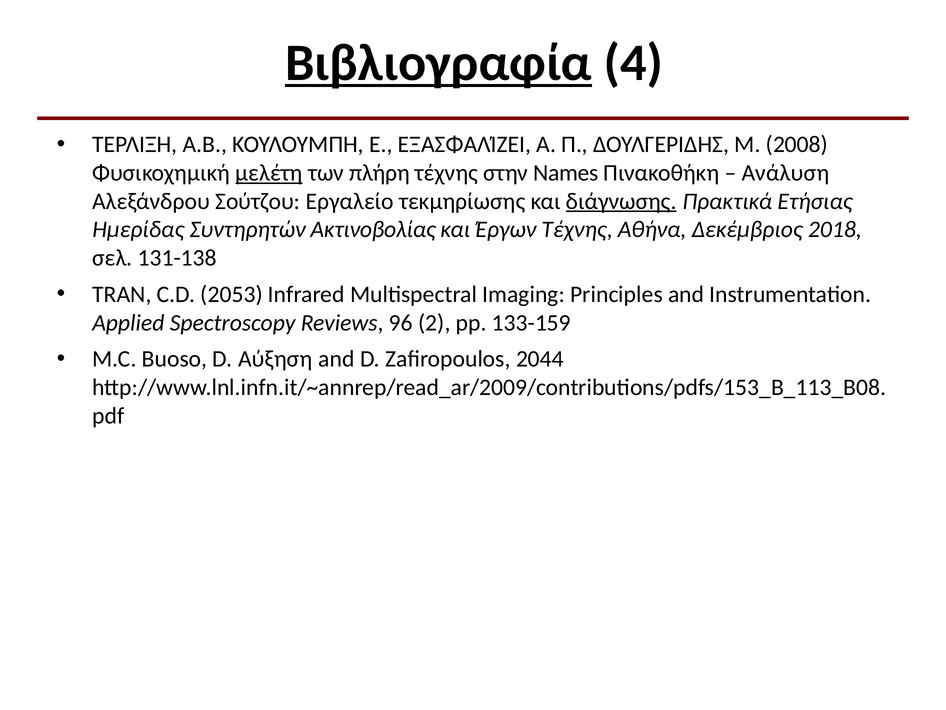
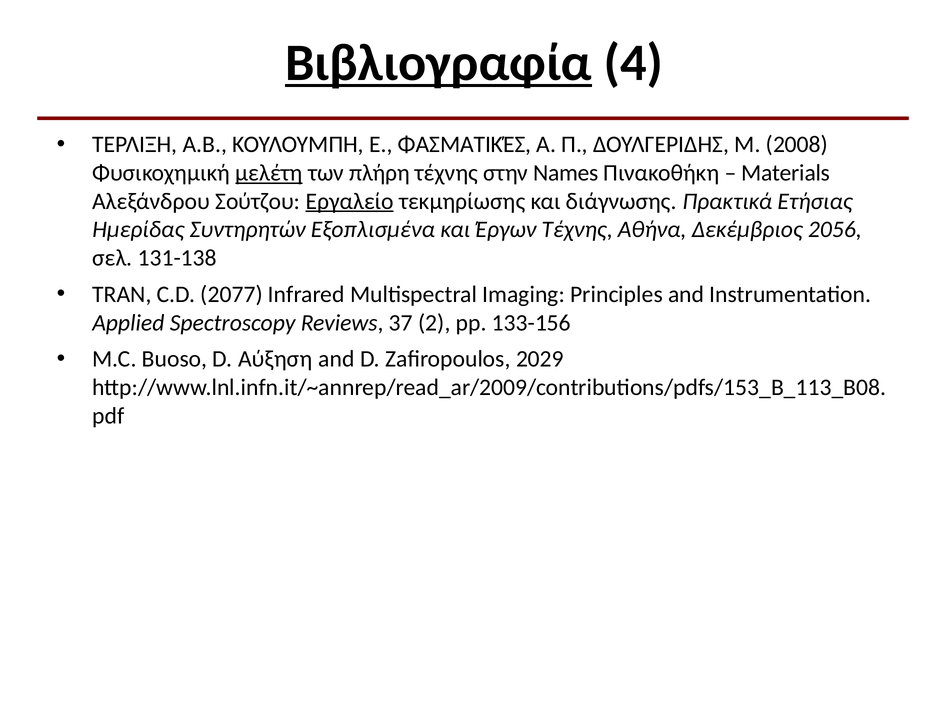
ΕΞΑΣΦΑΛΊΖΕΙ: ΕΞΑΣΦΑΛΊΖΕΙ -> ΦΑΣΜΑΤΙΚΈΣ (465, 144)
Ανάλυση: Ανάλυση -> Materials (786, 173)
Εργαλείο underline: none -> present (350, 201)
διάγνωσης underline: present -> none (621, 201)
Ακτινοβολίας: Ακτινοβολίας -> Εξοπλισμένα (373, 230)
2018: 2018 -> 2056 (835, 230)
2053: 2053 -> 2077 (232, 294)
96: 96 -> 37 (401, 323)
133-159: 133-159 -> 133-156 (531, 323)
2044: 2044 -> 2029 (540, 359)
